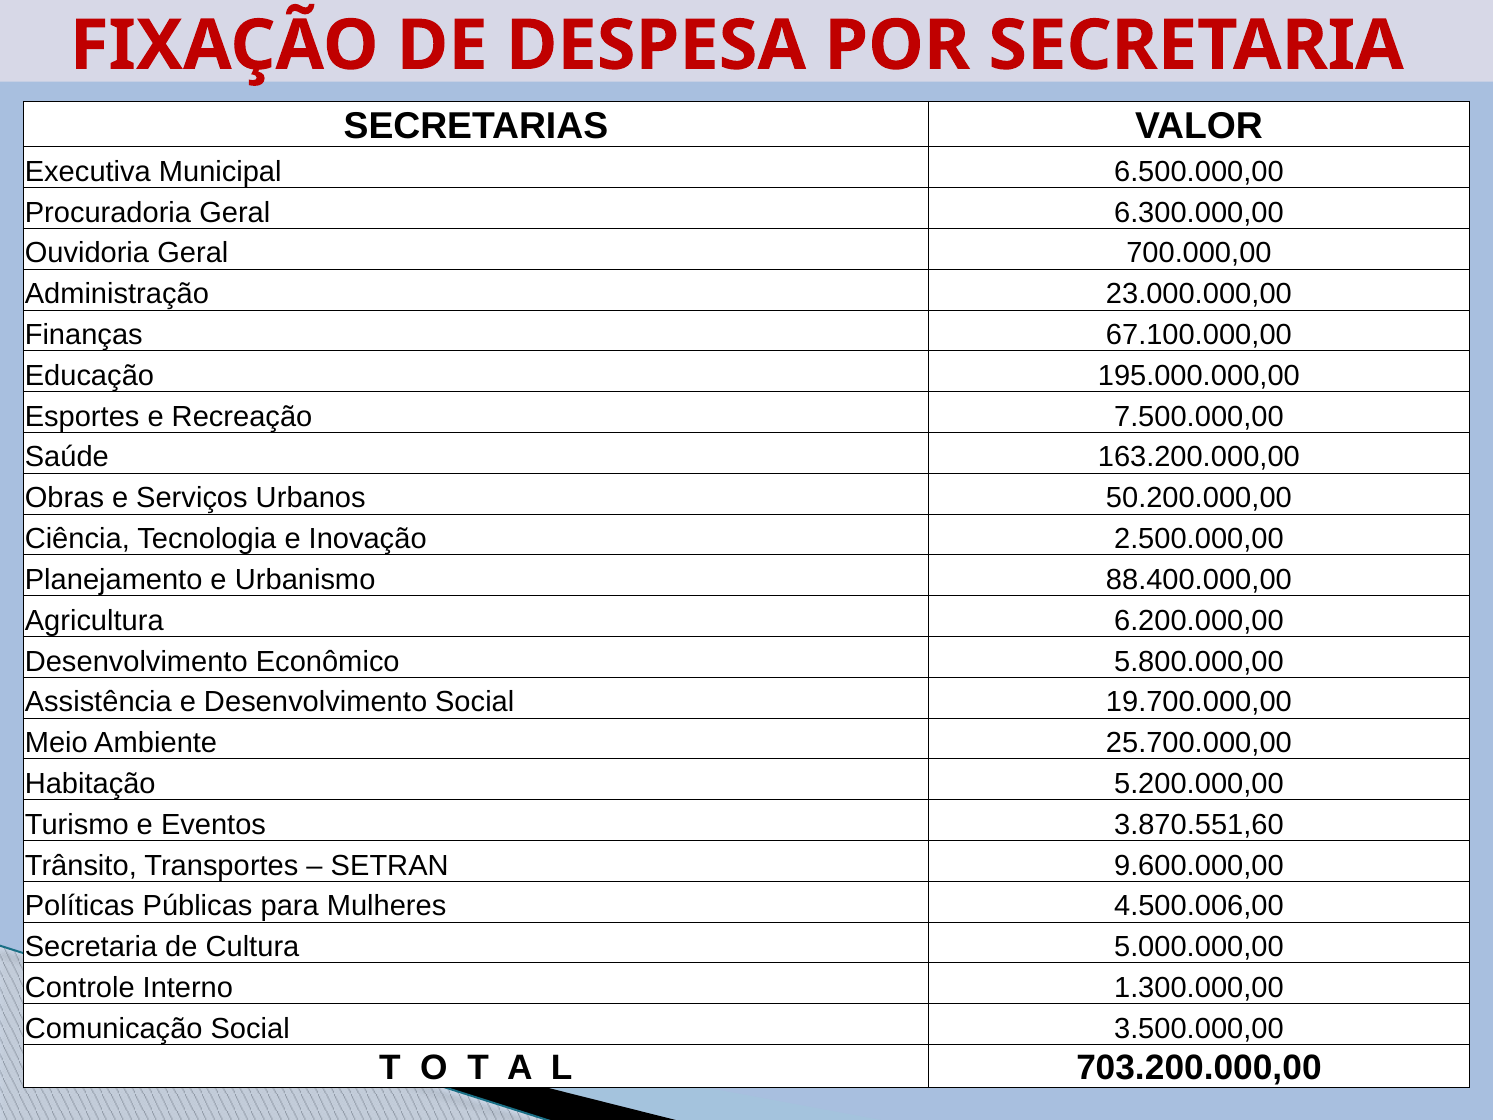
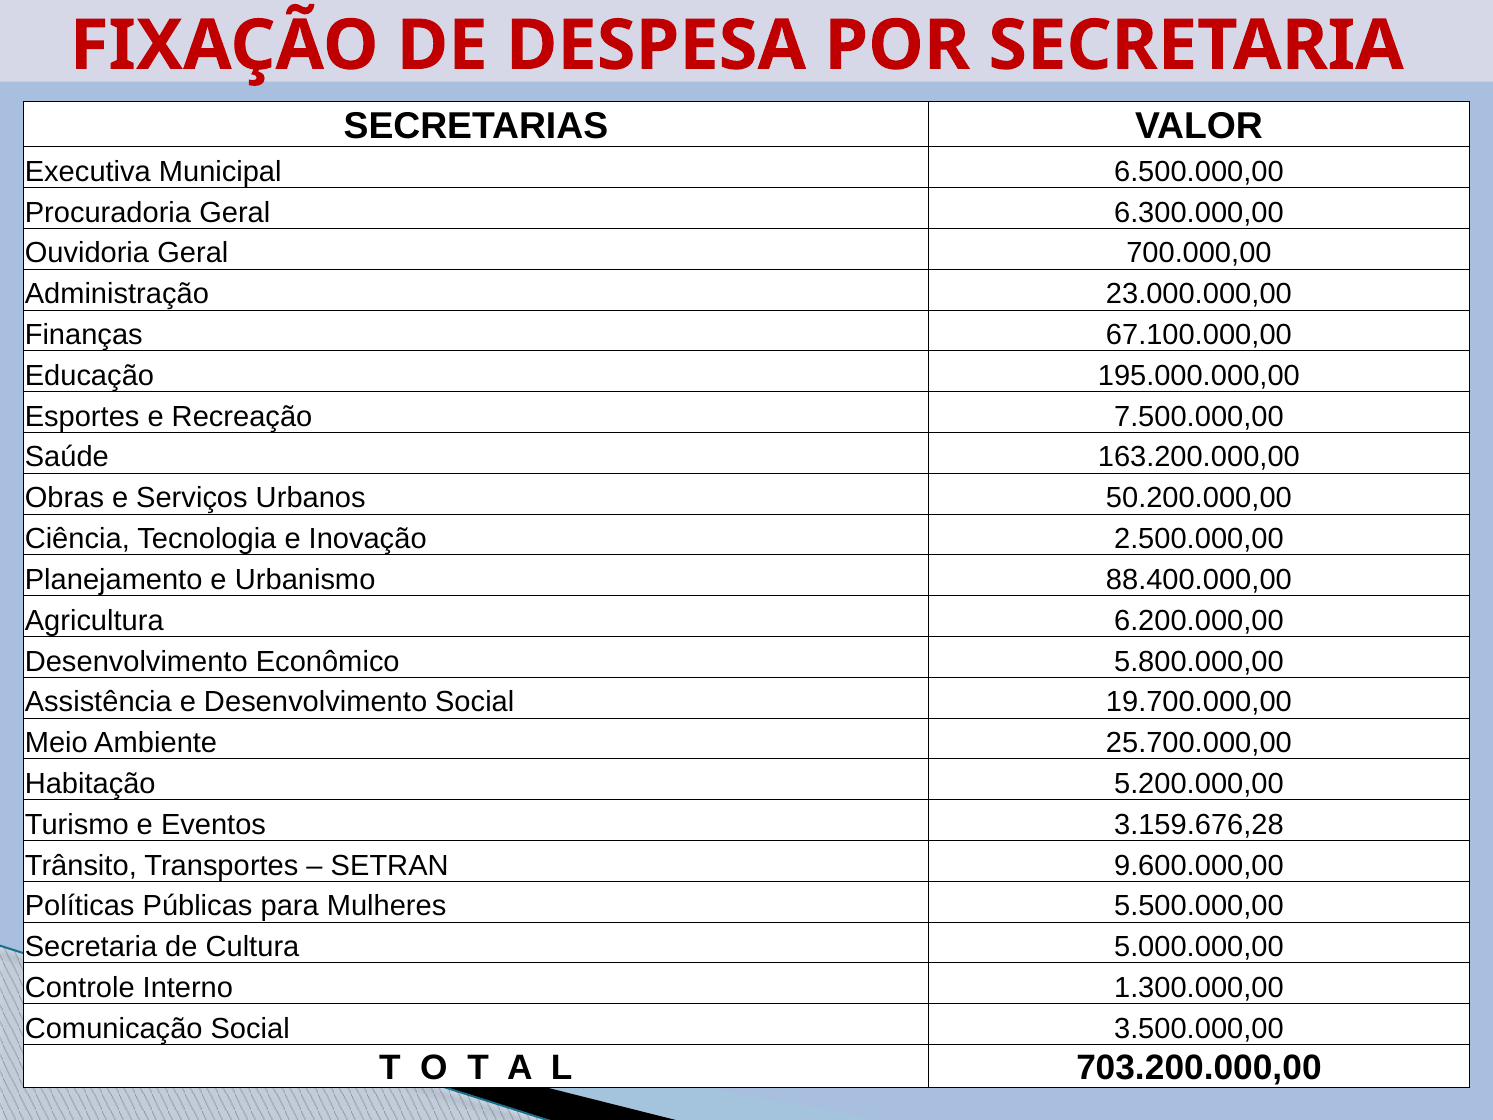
3.870.551,60: 3.870.551,60 -> 3.159.676,28 (1199, 824)
4.500.006,00: 4.500.006,00 -> 5.500.000,00 (1199, 906)
